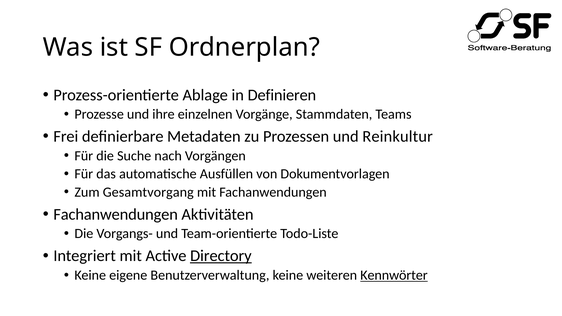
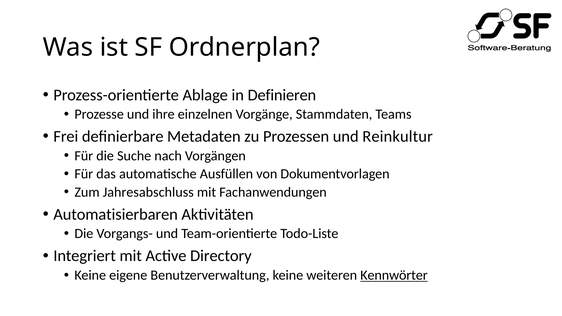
Gesamtvorgang: Gesamtvorgang -> Jahresabschluss (148, 192)
Fachanwendungen: Fachanwendungen -> Automatisierbaren (116, 214)
Directory underline: present -> none (221, 256)
